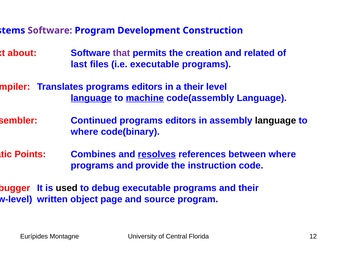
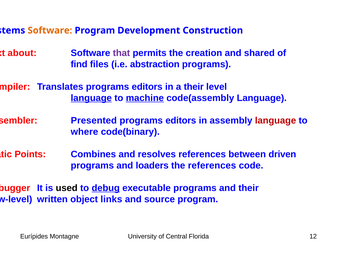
Software colour: purple -> orange (50, 30)
related: related -> shared (259, 53)
last: last -> find (79, 64)
i.e executable: executable -> abstraction (155, 64)
Continued: Continued -> Presented (94, 120)
language colour: black -> red (276, 120)
resolves underline: present -> none (157, 154)
between where: where -> driven (282, 154)
provide: provide -> loaders (152, 165)
the instruction: instruction -> references (212, 165)
debug underline: none -> present (106, 188)
page: page -> links (111, 199)
